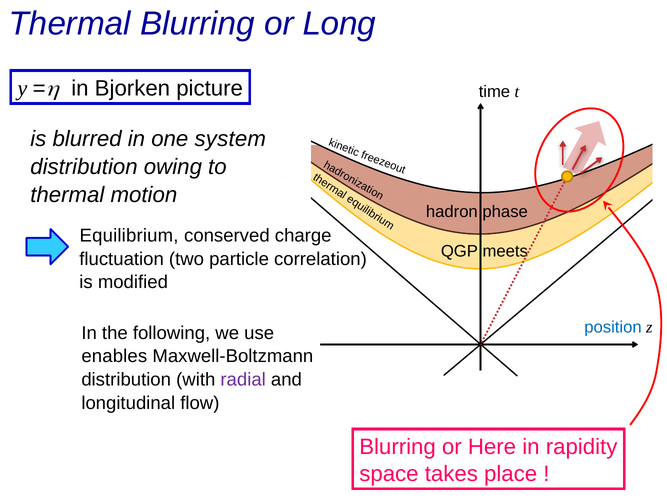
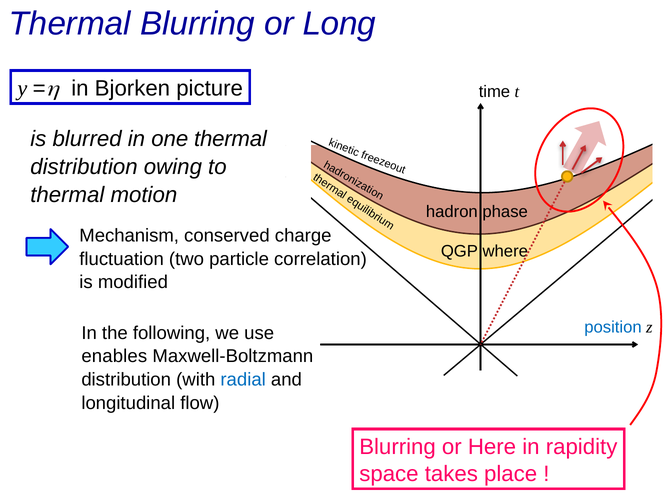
one system: system -> thermal (230, 139)
Equilibrium: Equilibrium -> Mechanism (129, 236)
meets: meets -> where (505, 252)
radial colour: purple -> blue (243, 380)
